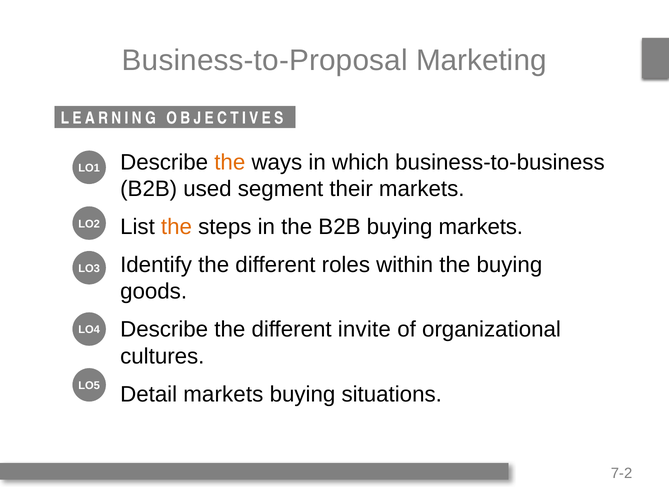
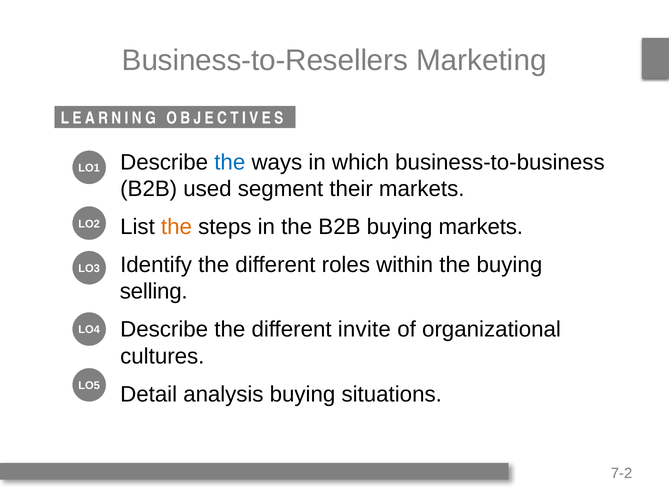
Business-to-Proposal: Business-to-Proposal -> Business-to-Resellers (265, 61)
the colour: orange -> blue (230, 162)
goods: goods -> selling (154, 291)
Detail markets: markets -> analysis (223, 394)
